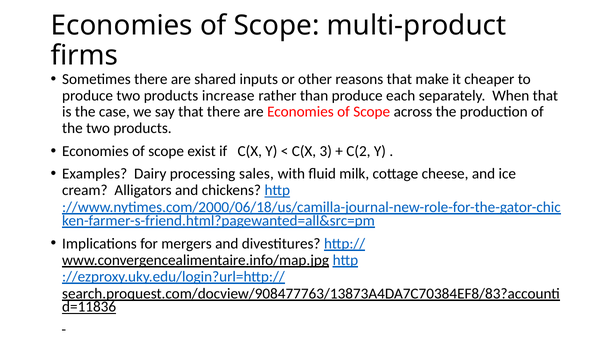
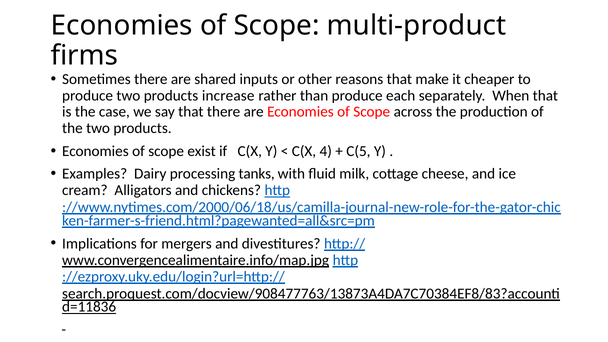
3: 3 -> 4 (326, 151)
C(2: C(2 -> C(5 (358, 151)
sales: sales -> tanks (257, 174)
